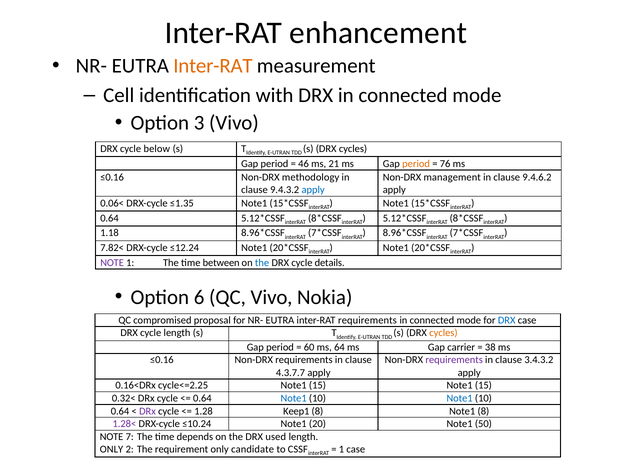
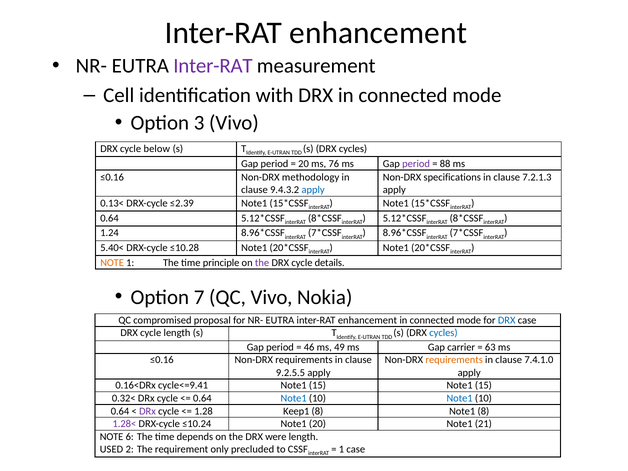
Inter-RAT colour: orange -> purple (213, 66)
46: 46 -> 20 (304, 164)
21: 21 -> 76 (334, 164)
period colour: orange -> purple (416, 164)
76: 76 -> 88 (445, 164)
management: management -> specifications (452, 177)
9.4.6.2: 9.4.6.2 -> 7.2.1.3 (537, 177)
0.06<: 0.06< -> 0.13< (112, 203)
≤1.35: ≤1.35 -> ≤2.39 (182, 203)
1.18: 1.18 -> 1.24 (109, 233)
7.82<: 7.82< -> 5.40< (112, 248)
≤12.24: ≤12.24 -> ≤10.28 (185, 248)
NOTE colour: purple -> orange (112, 263)
between: between -> principle (221, 263)
the colour: blue -> purple (262, 263)
6: 6 -> 7 (199, 297)
EUTRA inter-RAT requirements: requirements -> enhancement (367, 320)
cycles colour: orange -> blue (443, 333)
60: 60 -> 46 (309, 347)
64: 64 -> 49 (339, 347)
38: 38 -> 63 (490, 347)
requirements colour: purple -> orange (454, 360)
3.4.3.2: 3.4.3.2 -> 7.4.1.0 (539, 360)
4.3.7.7: 4.3.7.7 -> 9.2.5.5 (290, 373)
cycle<=2.25: cycle<=2.25 -> cycle<=9.41 (183, 385)
50: 50 -> 21 (483, 424)
7: 7 -> 6 (130, 437)
used: used -> were (276, 437)
ONLY: ONLY -> USED (111, 449)
candidate: candidate -> precluded (253, 449)
